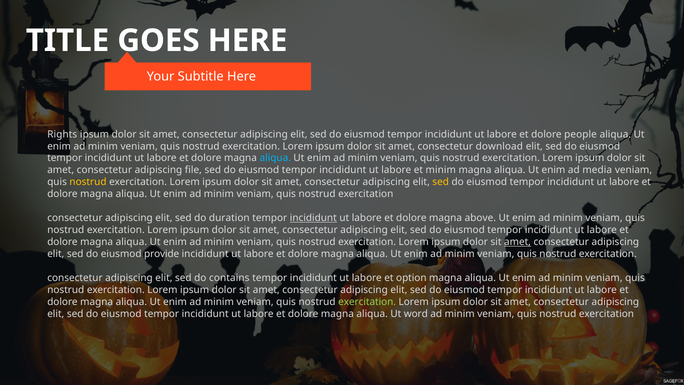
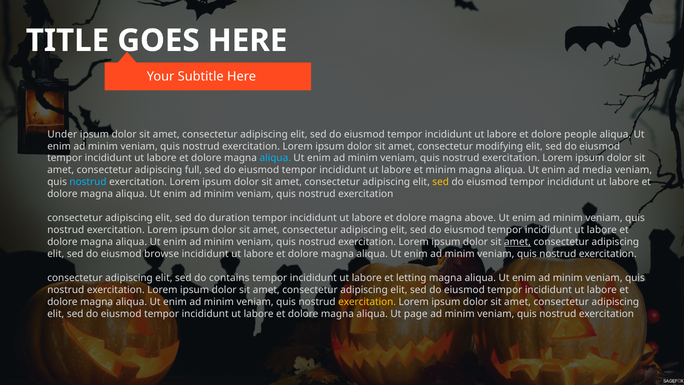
Rights: Rights -> Under (62, 134)
download: download -> modifying (499, 146)
file: file -> full (193, 170)
nostrud colour: yellow -> light blue (88, 182)
incididunt underline: present -> none (313, 218)
provide: provide -> browse (162, 254)
option: option -> letting (411, 278)
exercitation colour: light green -> yellow (367, 302)
word: word -> page (416, 314)
